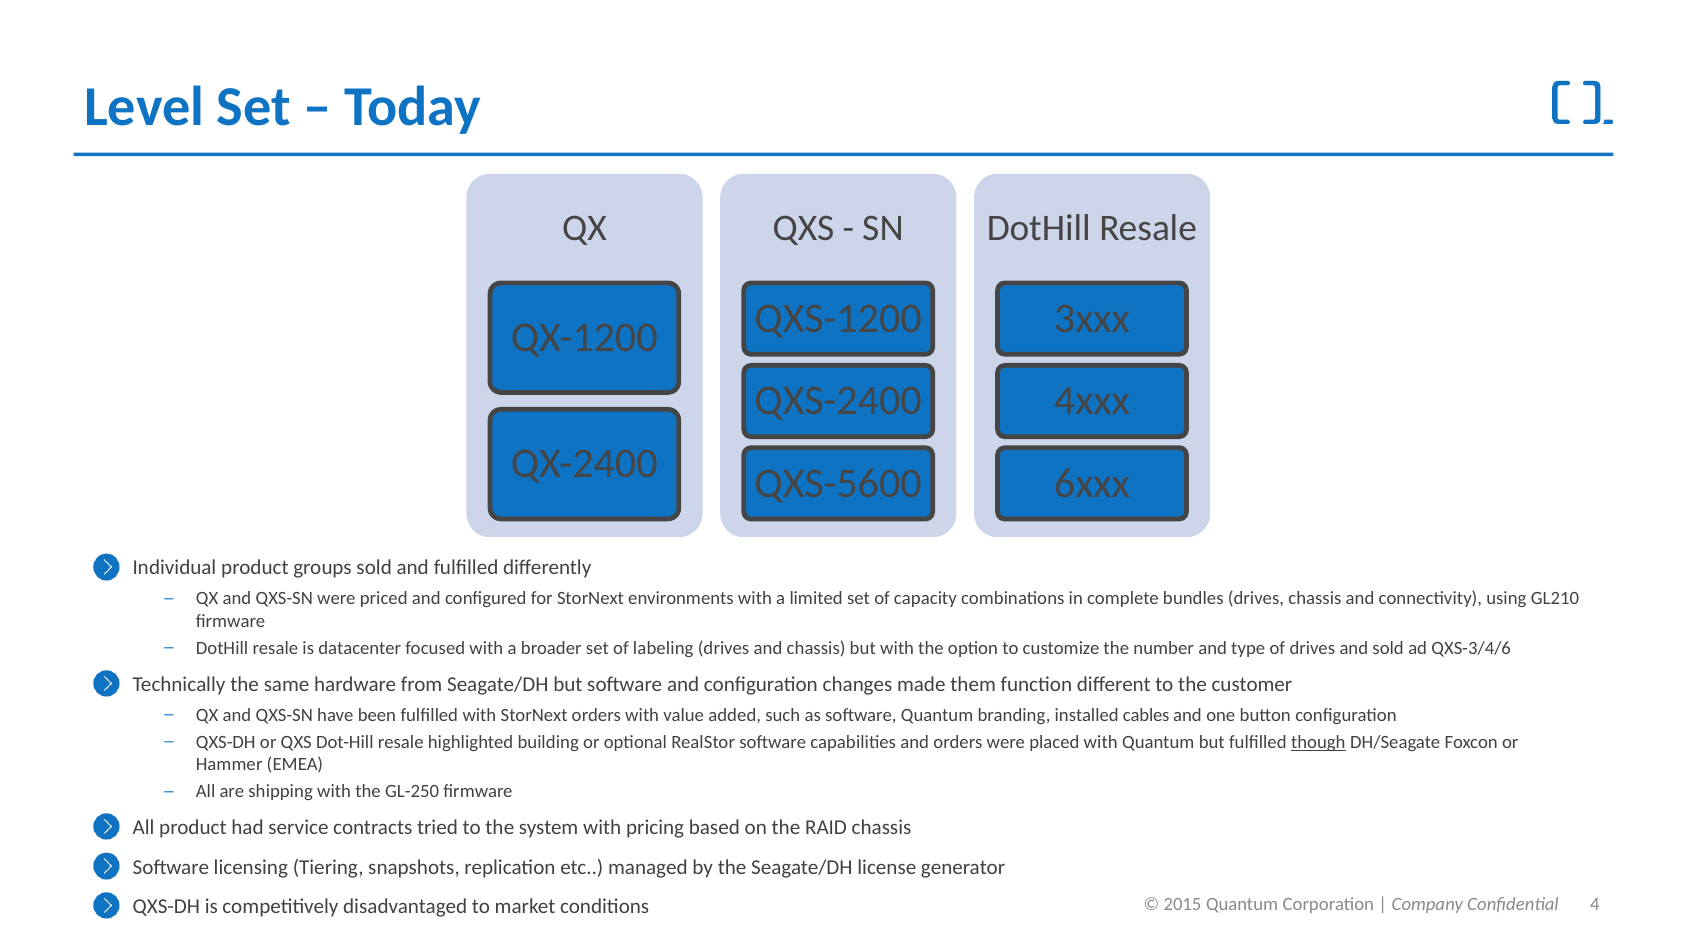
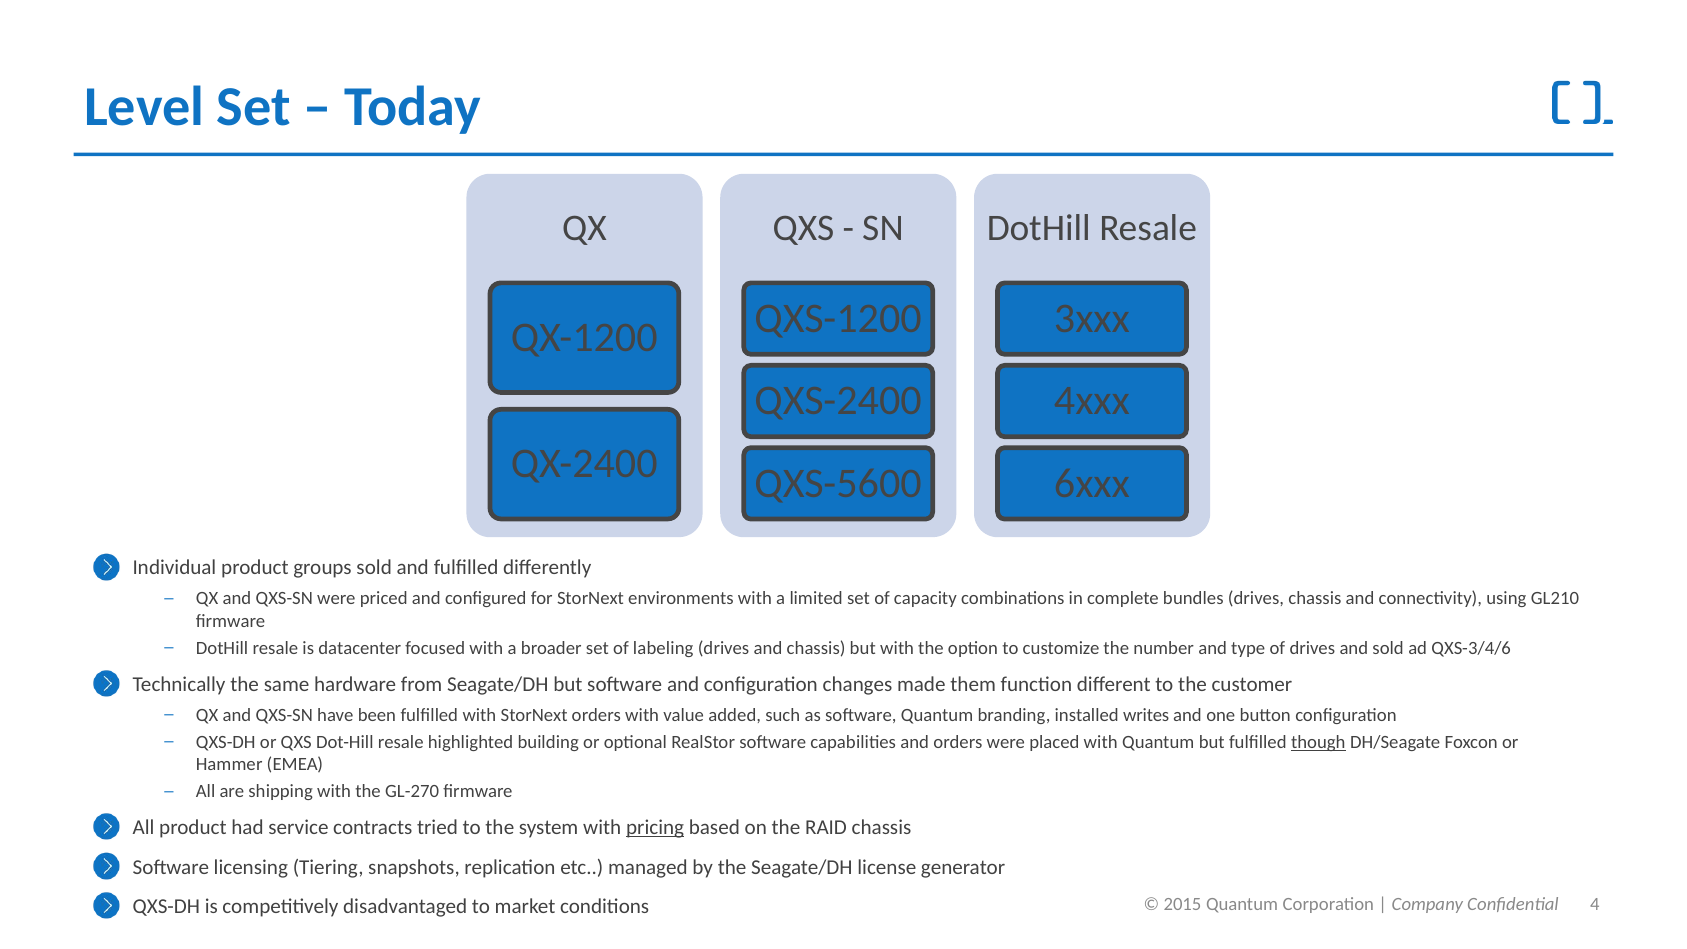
cables: cables -> writes (1146, 715)
GL-250: GL-250 -> GL-270 (412, 792)
pricing underline: none -> present (655, 828)
